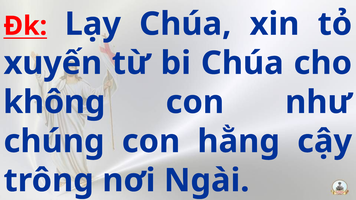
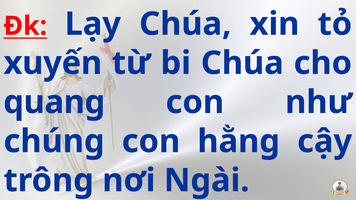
không: không -> quang (54, 102)
